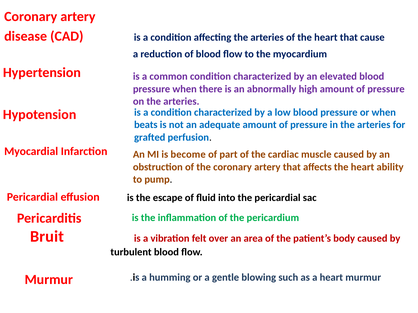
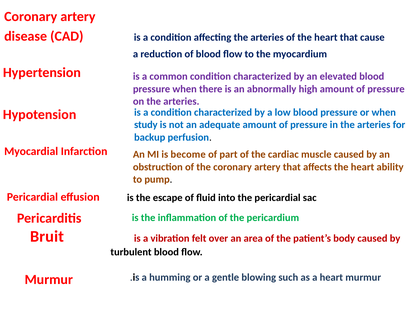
beats: beats -> study (146, 125)
grafted: grafted -> backup (150, 138)
